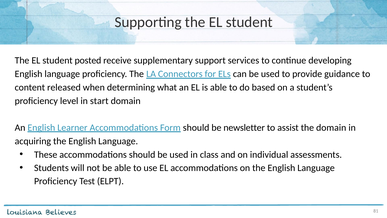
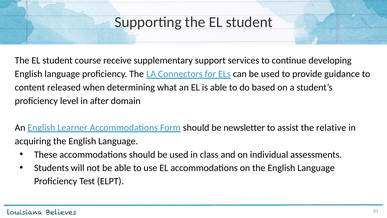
posted: posted -> course (88, 60)
start: start -> after (99, 101)
the domain: domain -> relative (331, 127)
